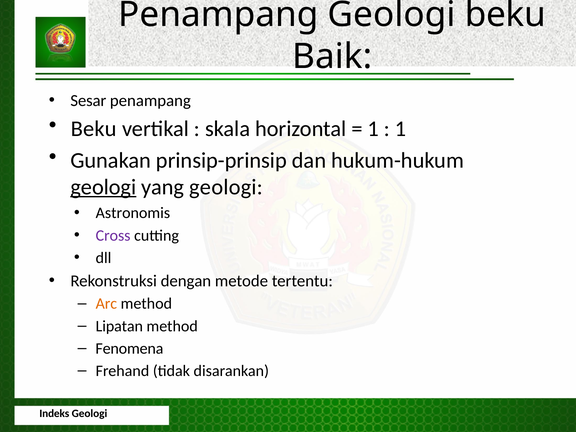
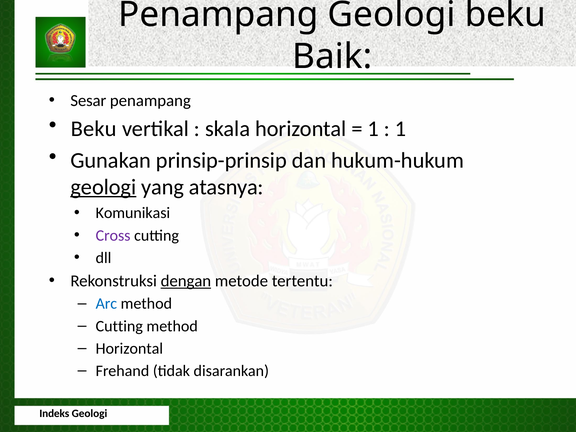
yang geologi: geologi -> atasnya (226, 187)
Astronomis: Astronomis -> Komunikasi (133, 213)
dengan underline: none -> present (186, 281)
Arc colour: orange -> blue (106, 304)
Lipatan: Lipatan -> Cutting (119, 326)
Fenomena: Fenomena -> Horizontal (129, 349)
